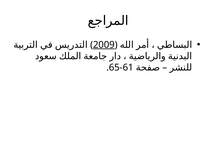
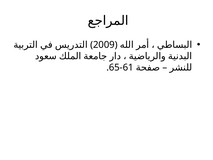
2009 underline: present -> none (104, 45)
